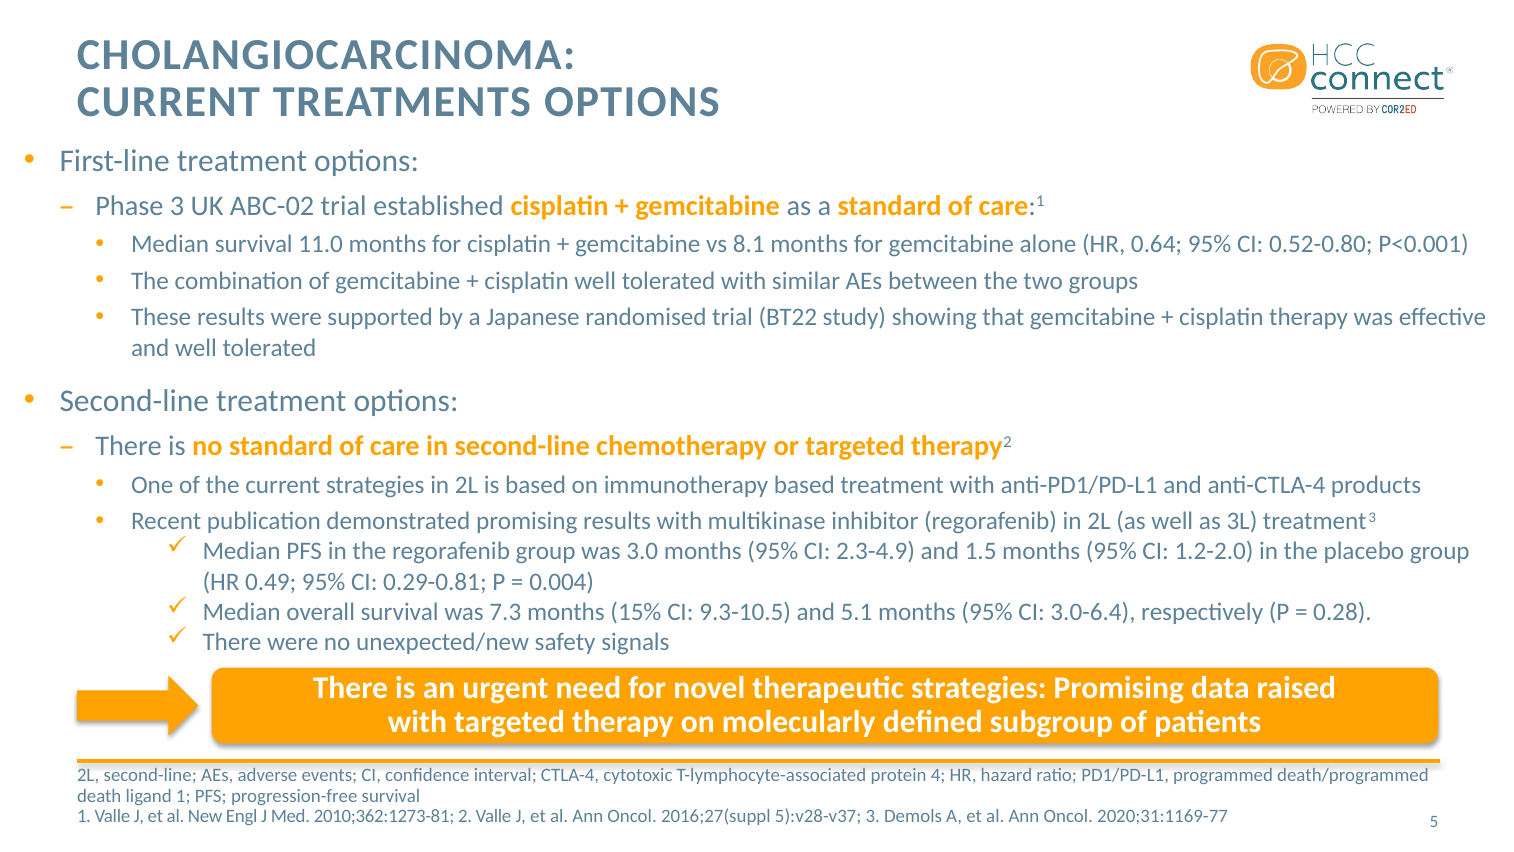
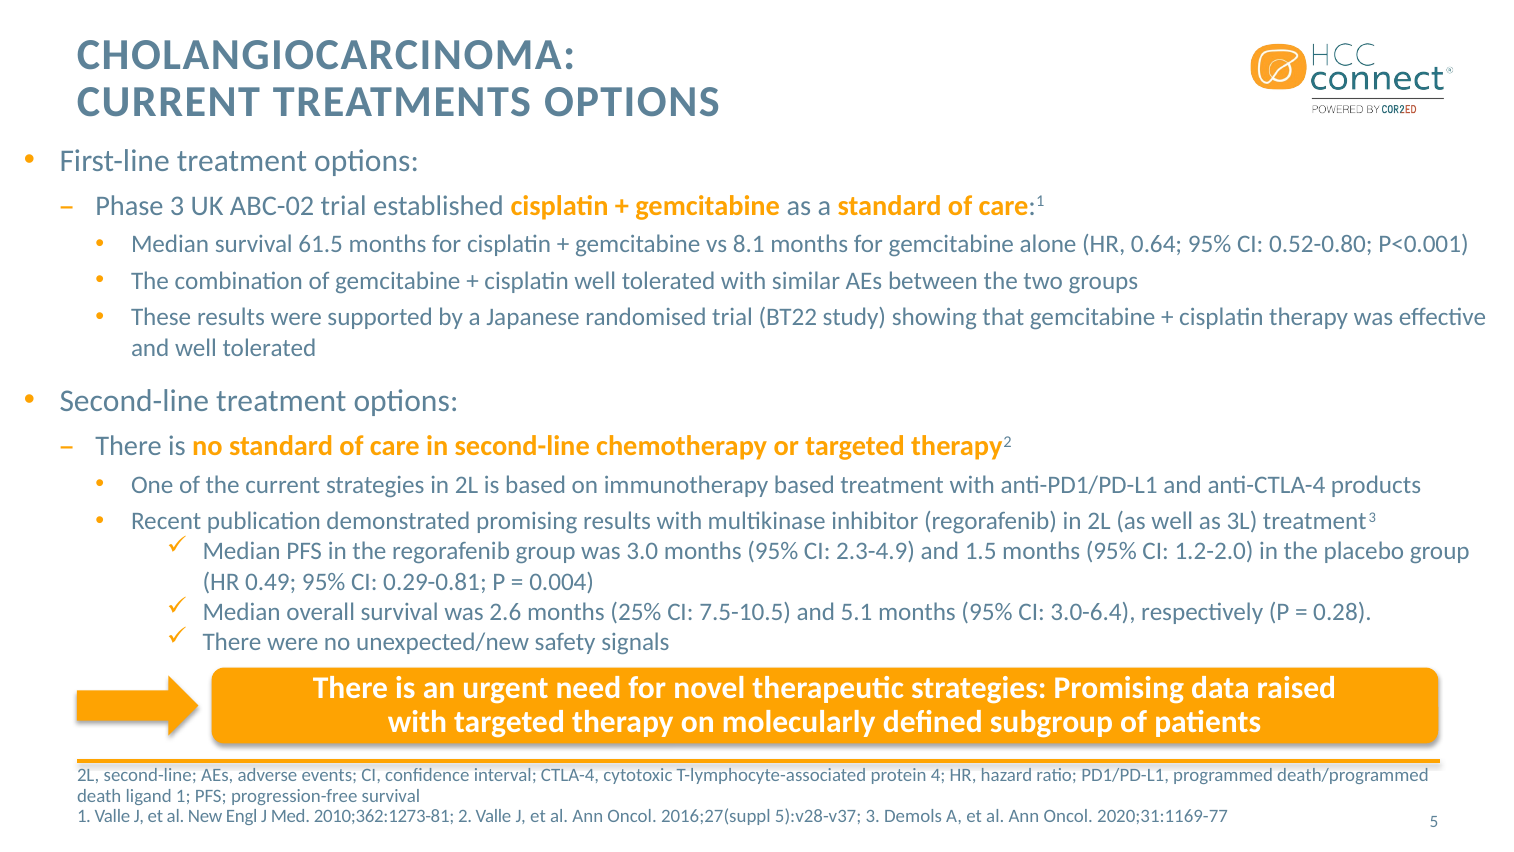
11.0: 11.0 -> 61.5 (321, 244)
7.3: 7.3 -> 2.6 (505, 612)
15%: 15% -> 25% (636, 612)
9.3-10.5: 9.3-10.5 -> 7.5-10.5 (745, 612)
